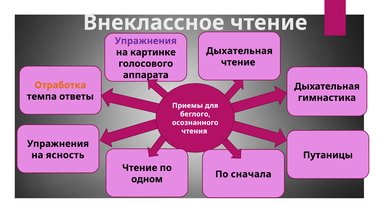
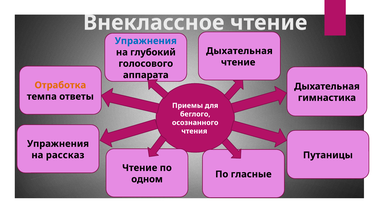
Упражнения colour: purple -> blue (146, 41)
картинке: картинке -> глубокий (153, 52)
ясность: ясность -> рассказ (65, 155)
сначала: сначала -> гласные (251, 174)
